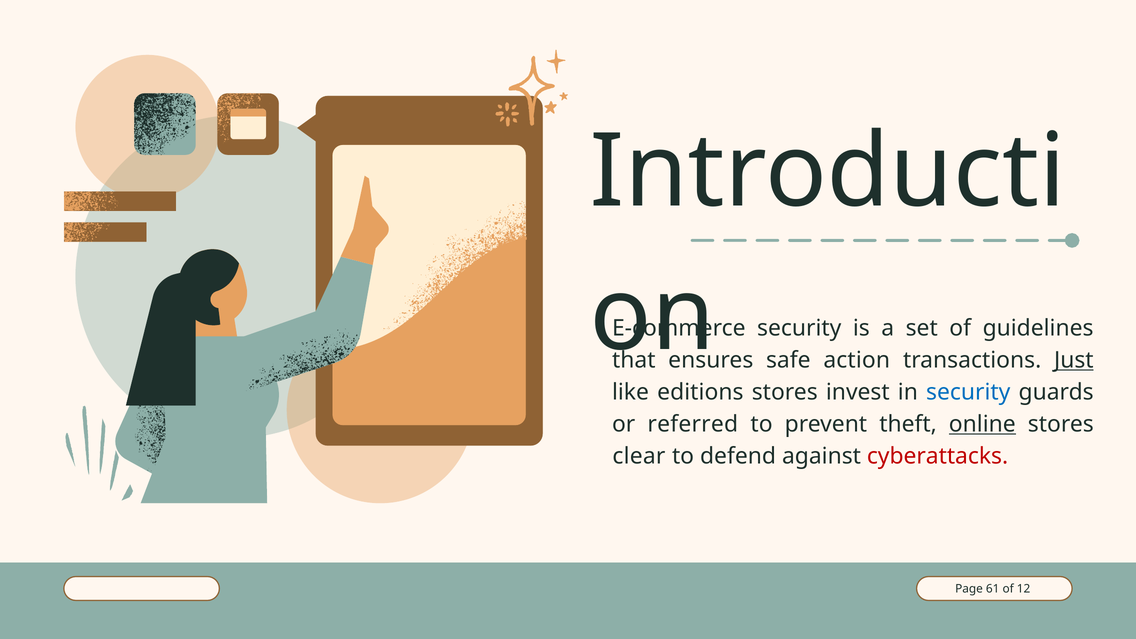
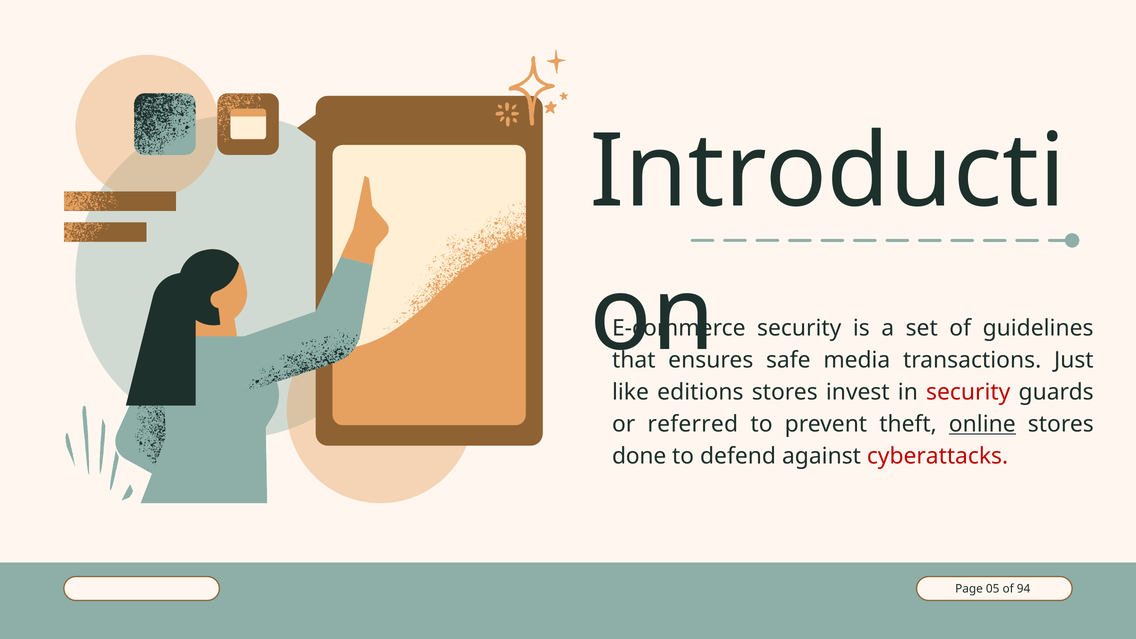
action: action -> media (857, 360)
Just underline: present -> none (1074, 360)
security colour: blue -> red (968, 392)
clear: clear -> done (639, 456)
61: 61 -> 05 (993, 589)
12: 12 -> 94 (1024, 589)
